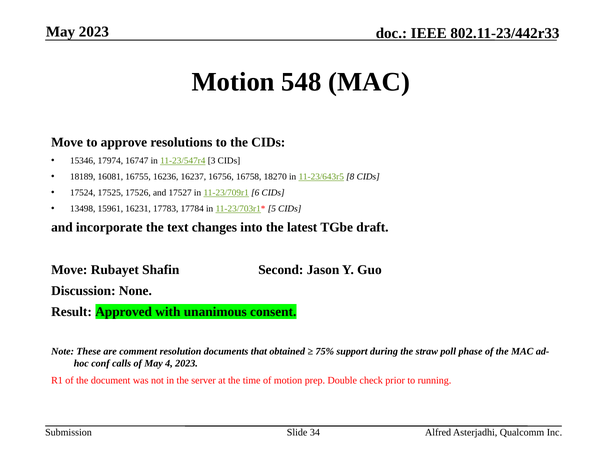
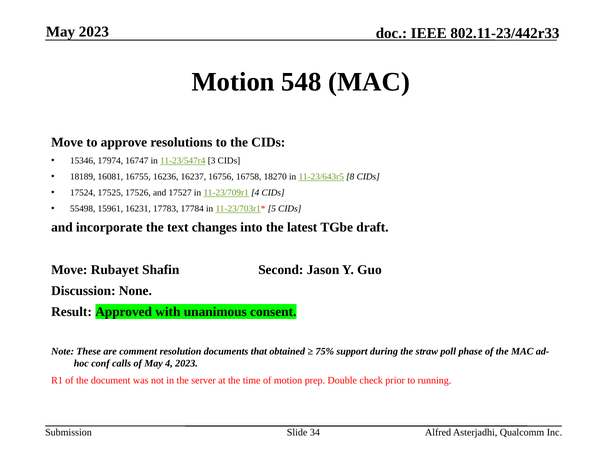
11-23/709r1 6: 6 -> 4 (255, 193)
13498: 13498 -> 55498 (83, 209)
